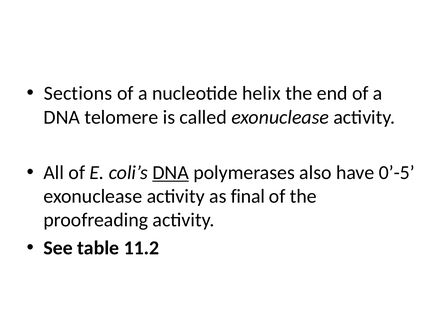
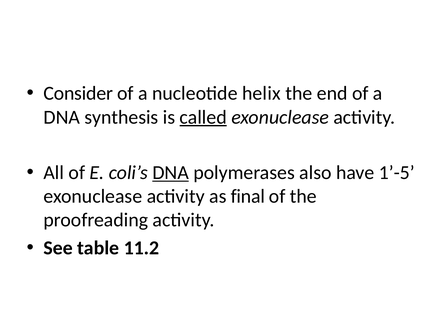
Sections: Sections -> Consider (78, 94)
telomere: telomere -> synthesis (121, 117)
called underline: none -> present (203, 117)
0’-5: 0’-5 -> 1’-5 (397, 173)
